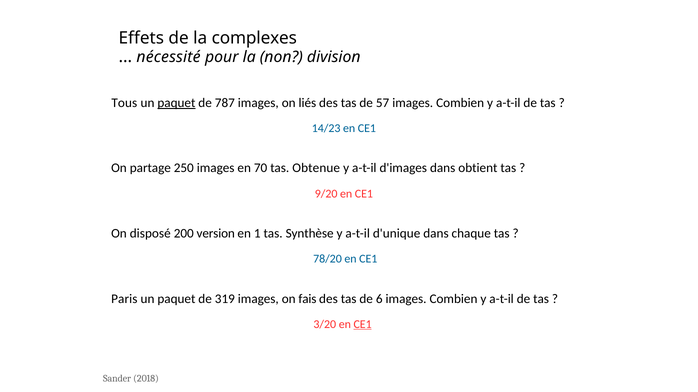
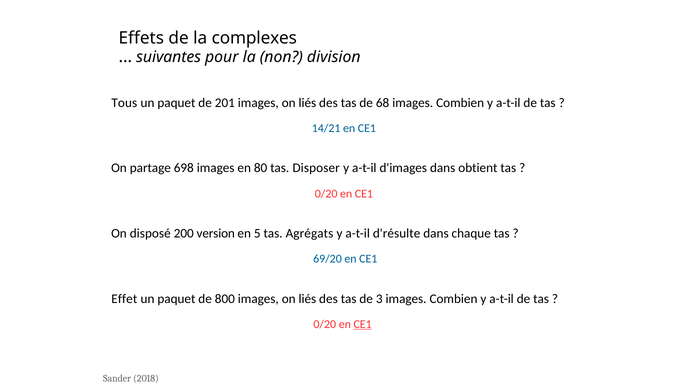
nécessité: nécessité -> suivantes (169, 57)
paquet underline: present -> none (176, 103)
787: 787 -> 201 (225, 103)
57: 57 -> 68 (383, 103)
14/23: 14/23 -> 14/21 (326, 129)
250: 250 -> 698 (184, 168)
70: 70 -> 80 (261, 168)
Obtenue: Obtenue -> Disposer (316, 168)
9/20: 9/20 -> 0/20 (326, 194)
1: 1 -> 5 (257, 234)
Synthèse: Synthèse -> Agrégats (310, 234)
d'unique: d'unique -> d'résulte (397, 234)
78/20: 78/20 -> 69/20 (327, 259)
Paris: Paris -> Effet (124, 299)
319: 319 -> 800 (225, 299)
fais: fais -> liés (307, 299)
6: 6 -> 3 (379, 299)
3/20: 3/20 -> 0/20 (325, 325)
